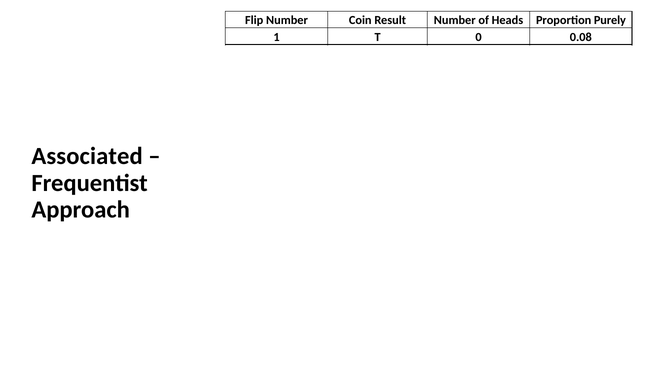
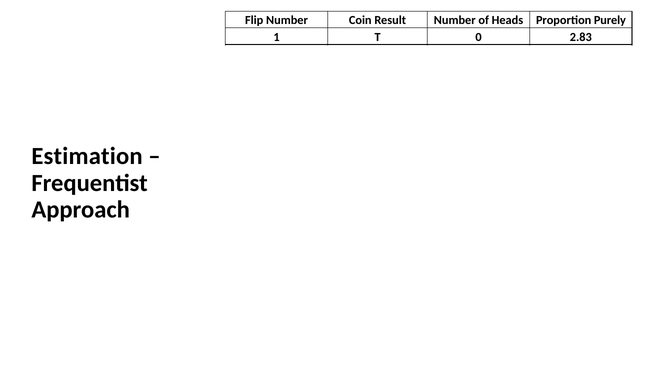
0.08: 0.08 -> 2.83 (581, 37)
Associated: Associated -> Estimation (87, 156)
